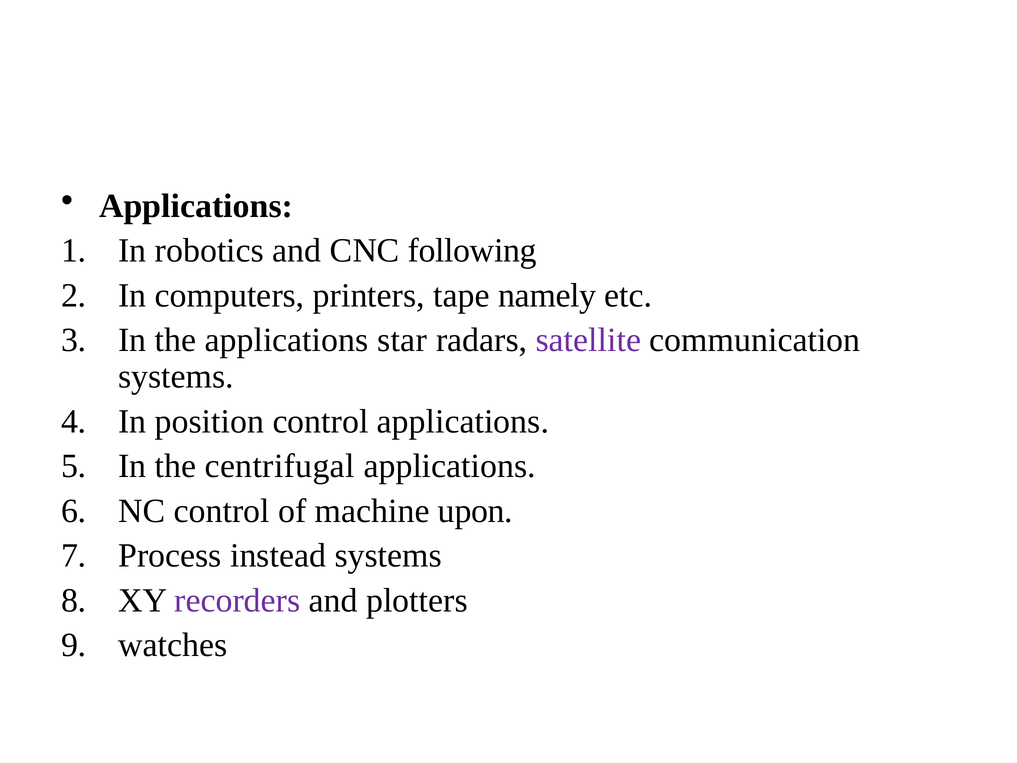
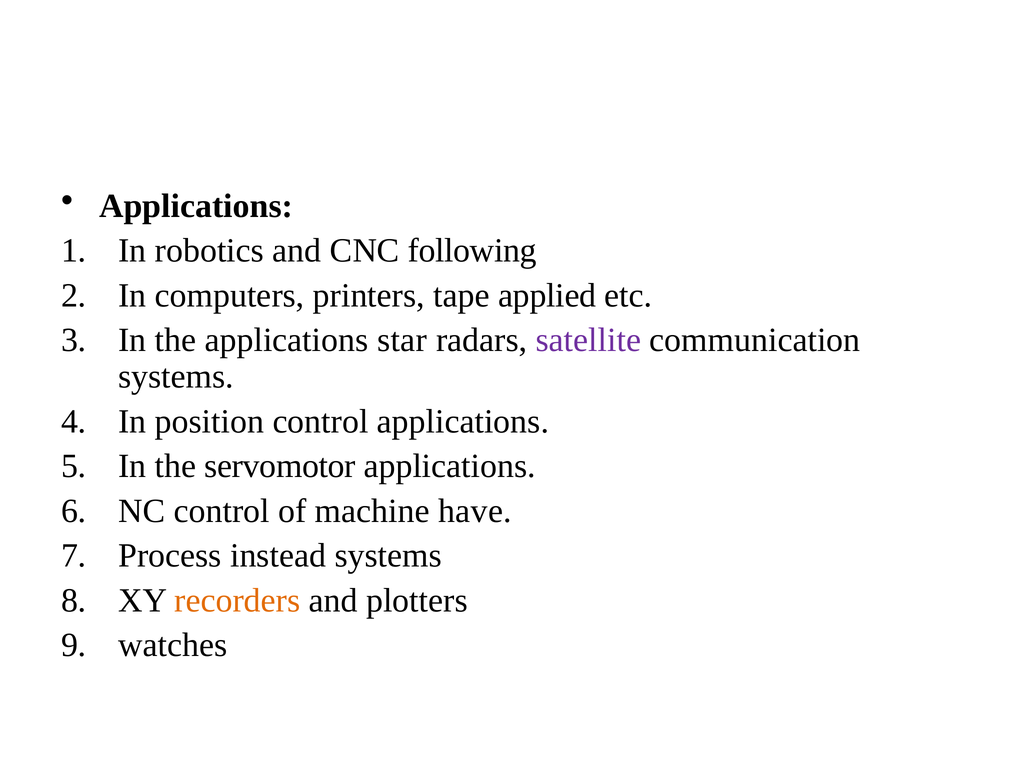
namely: namely -> applied (547, 295)
centrifugal: centrifugal -> servomotor (280, 466)
upon: upon -> have (475, 511)
recorders colour: purple -> orange (237, 600)
